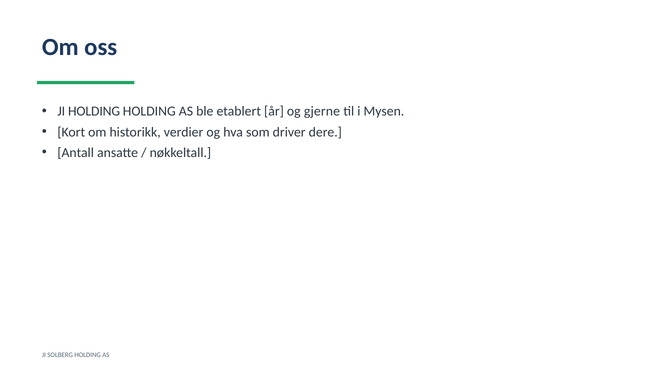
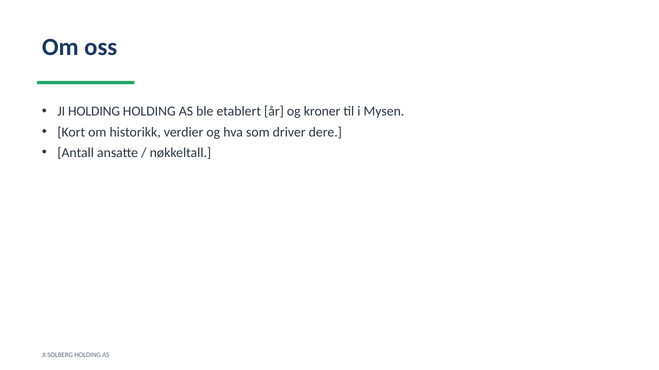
gjerne: gjerne -> kroner (322, 112)
